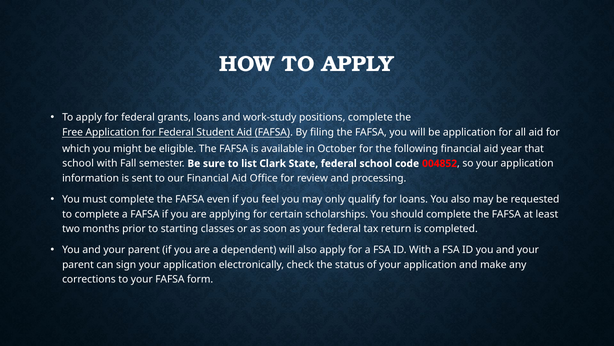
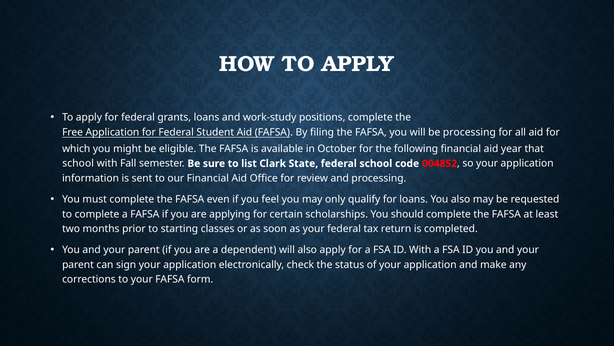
be application: application -> processing (469, 132)
